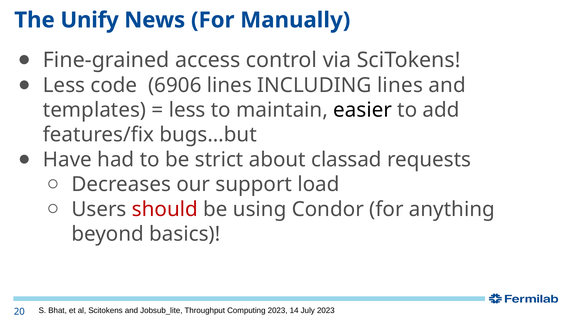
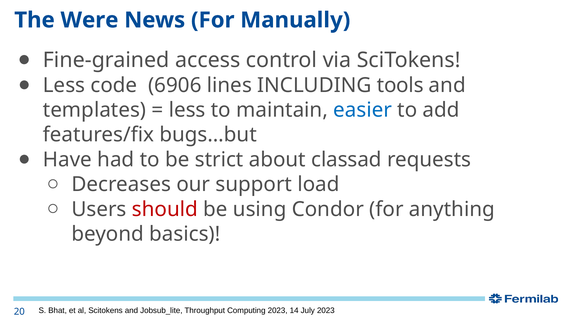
Unify: Unify -> Were (89, 20)
INCLUDING lines: lines -> tools (400, 85)
easier colour: black -> blue (363, 110)
